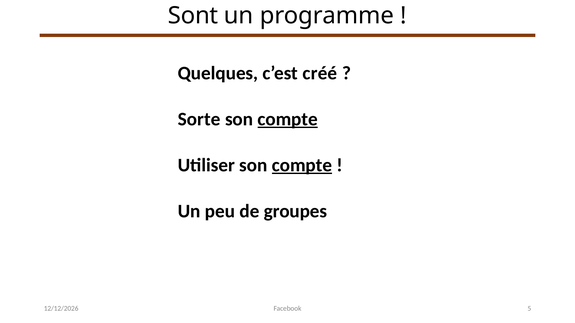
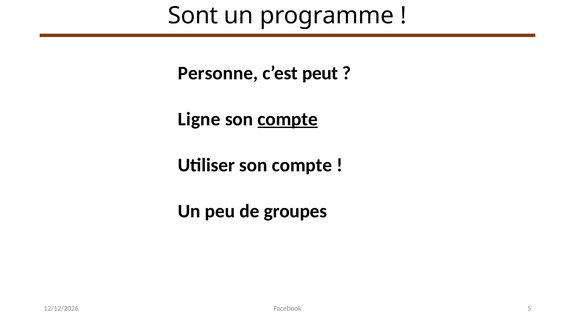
Quelques: Quelques -> Personne (218, 73)
créé: créé -> peut (320, 73)
Sorte: Sorte -> Ligne (199, 119)
compte underline: present -> none (302, 165)
